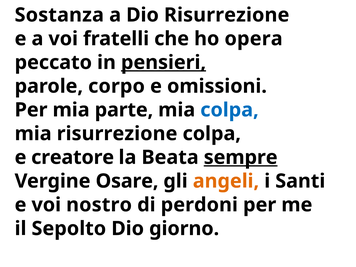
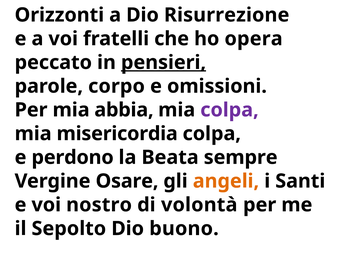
Sostanza: Sostanza -> Orizzonti (59, 15)
parte: parte -> abbia (124, 110)
colpa colour: blue -> purple (229, 110)
mia risurrezione: risurrezione -> misericordia (117, 134)
creatore: creatore -> perdono (73, 157)
sempre underline: present -> none (241, 157)
perdoni: perdoni -> volontà (199, 205)
giorno: giorno -> buono (184, 229)
